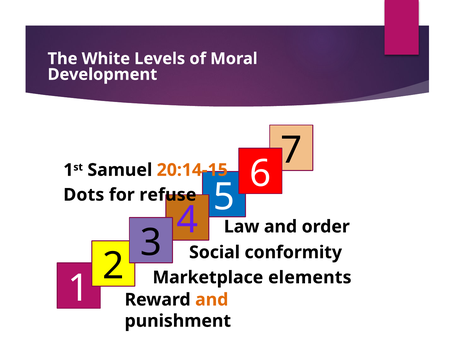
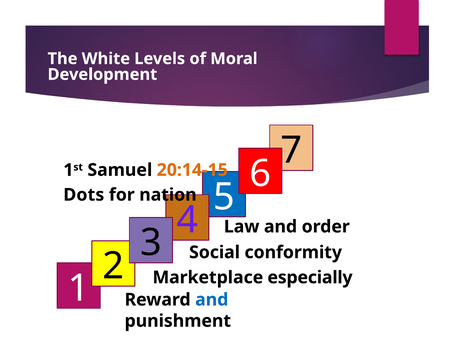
refuse: refuse -> nation (168, 195)
elements: elements -> especially (310, 277)
and colour: orange -> blue (212, 299)
